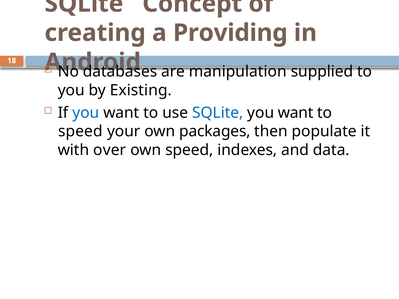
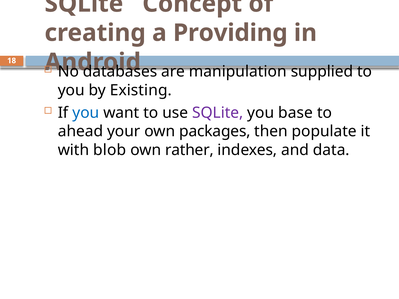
SQLite colour: blue -> purple (218, 113)
want: want -> base (295, 113)
speed: speed -> ahead (80, 131)
over: over -> blob (110, 150)
own speed: speed -> rather (189, 150)
